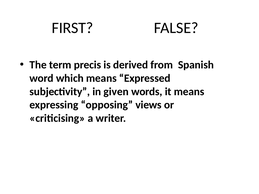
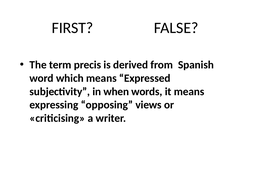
given: given -> when (116, 92)
